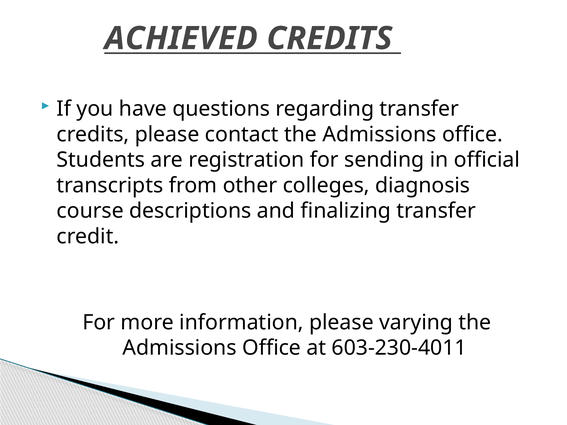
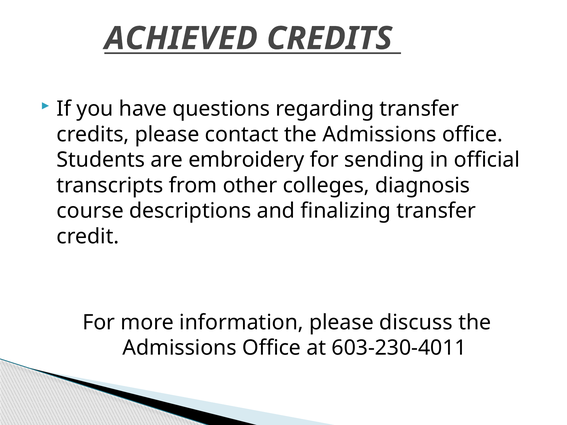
registration: registration -> embroidery (246, 160)
varying: varying -> discuss (416, 323)
